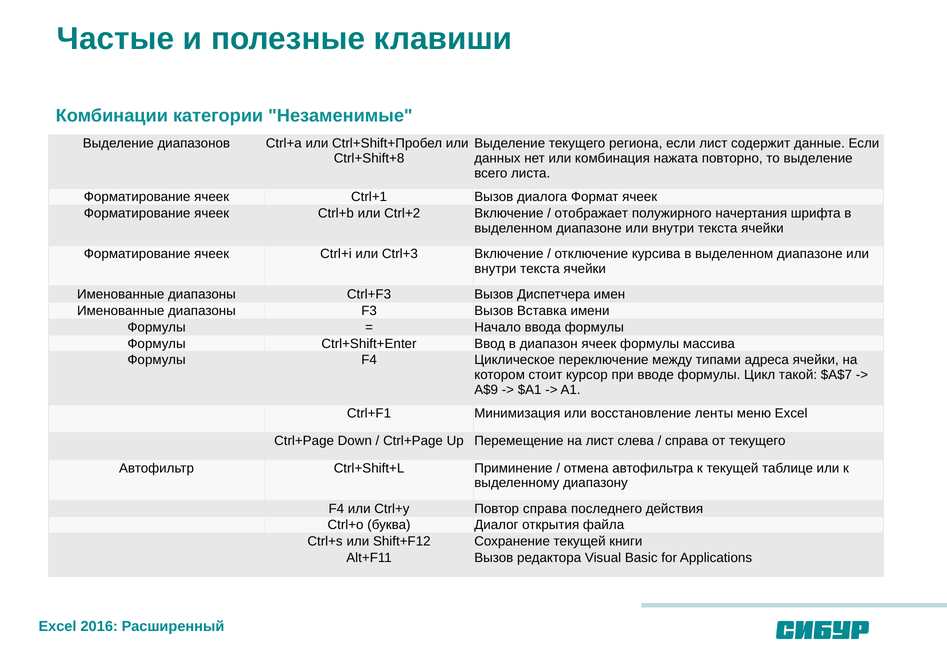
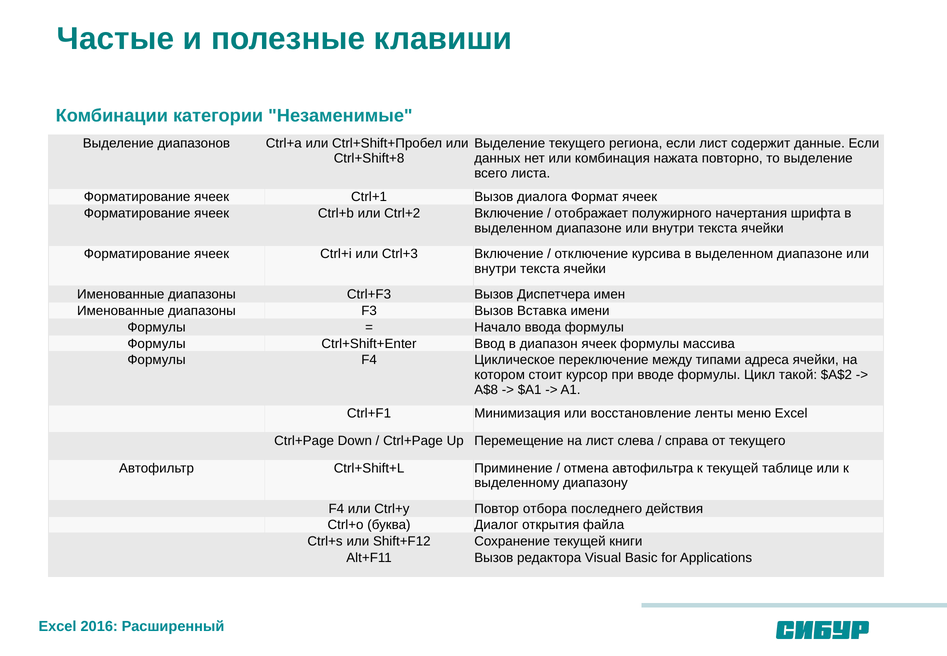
$A$7: $A$7 -> $A$2 (836, 375)
A$9: A$9 -> A$8 (486, 390)
Повтор справа: справа -> отбора (545, 508)
